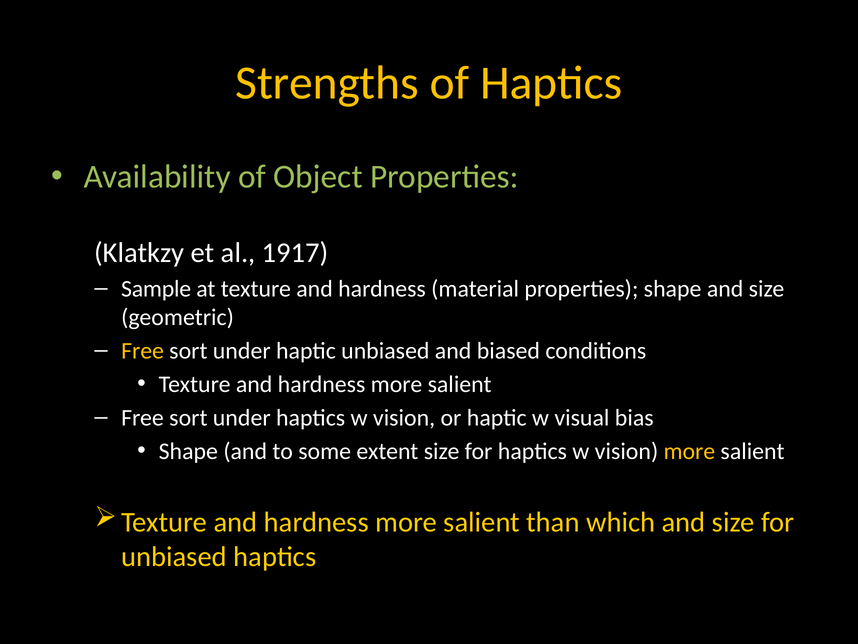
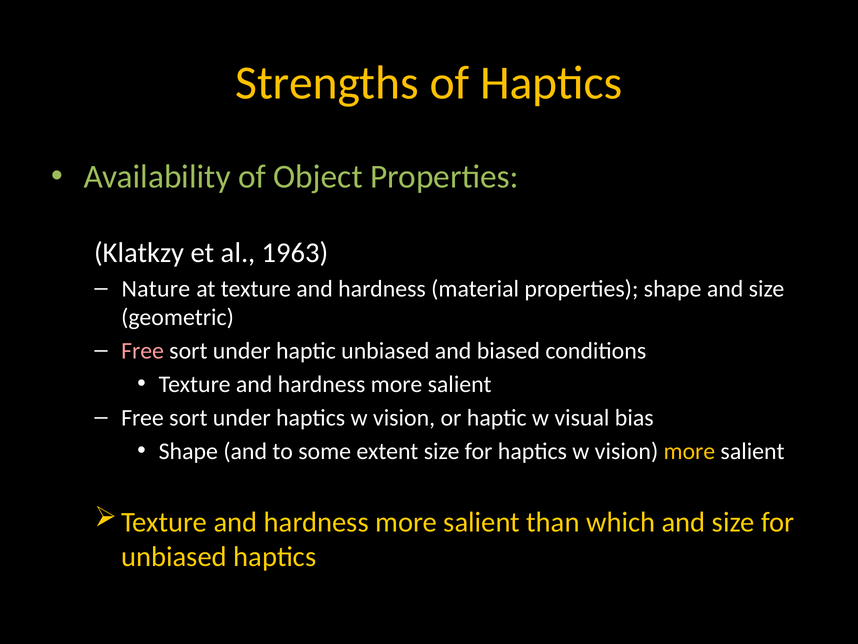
1917: 1917 -> 1963 (295, 253)
Sample: Sample -> Nature (156, 289)
Free colour: yellow -> pink (143, 351)
